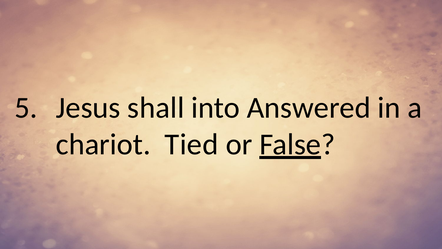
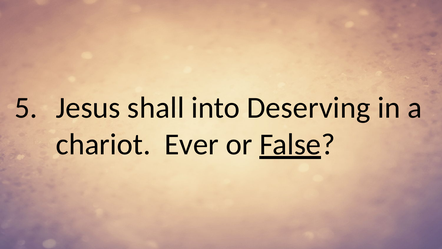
Answered: Answered -> Deserving (309, 108)
Tied: Tied -> Ever (192, 144)
